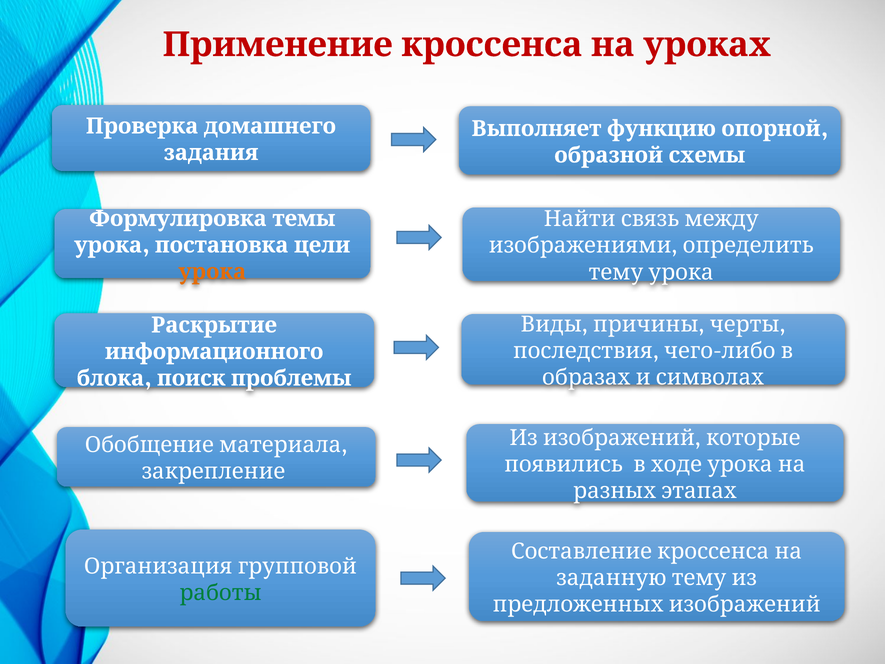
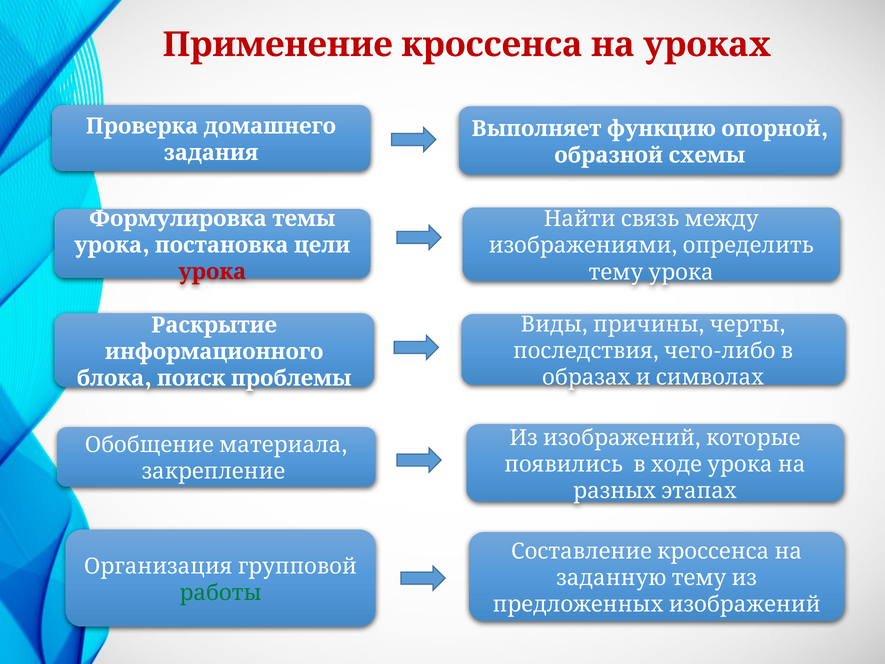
урока colour: orange -> red (212, 272)
